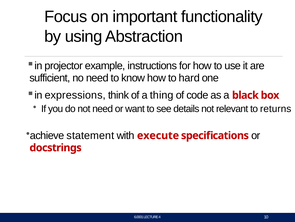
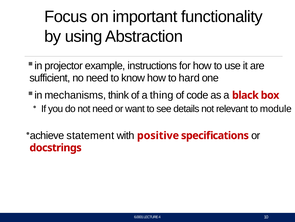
expressions: expressions -> mechanisms (75, 95)
returns: returns -> module (276, 108)
execute: execute -> positive (158, 135)
